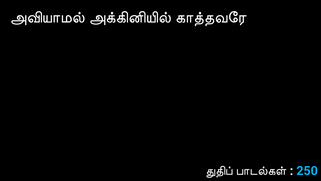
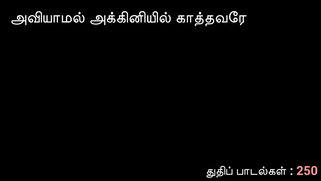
250 colour: light blue -> pink (307, 170)
